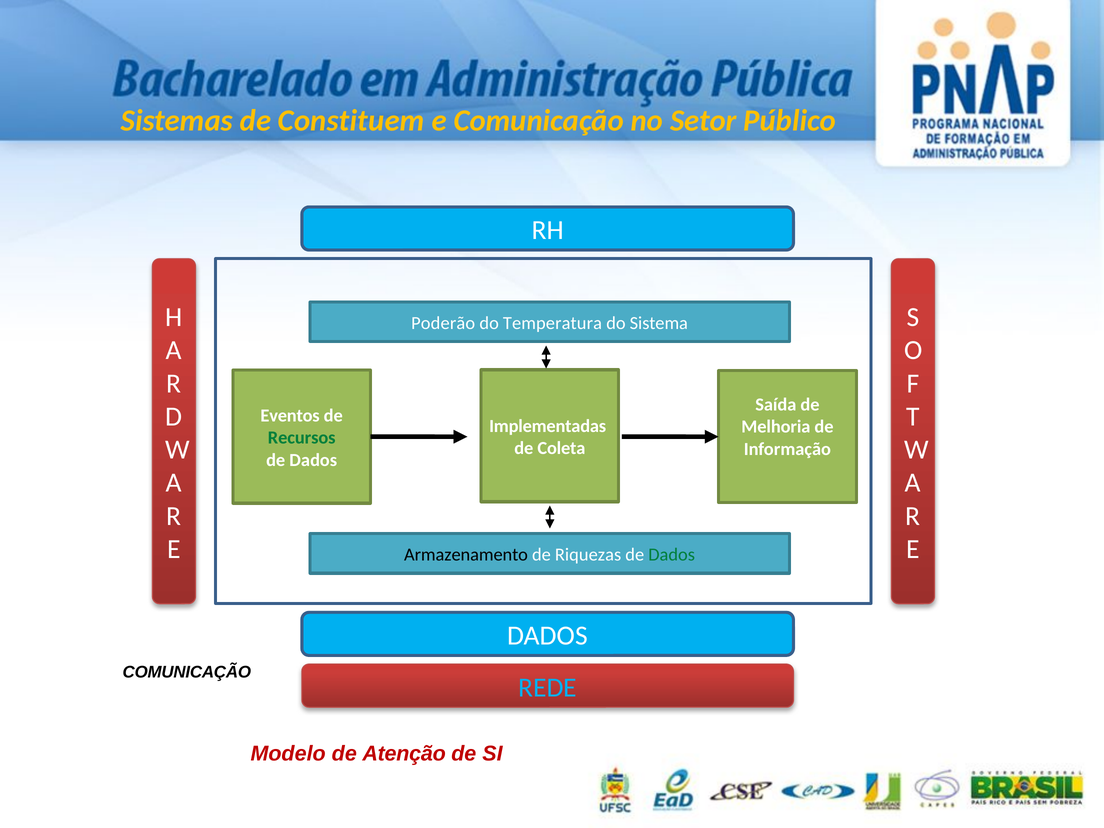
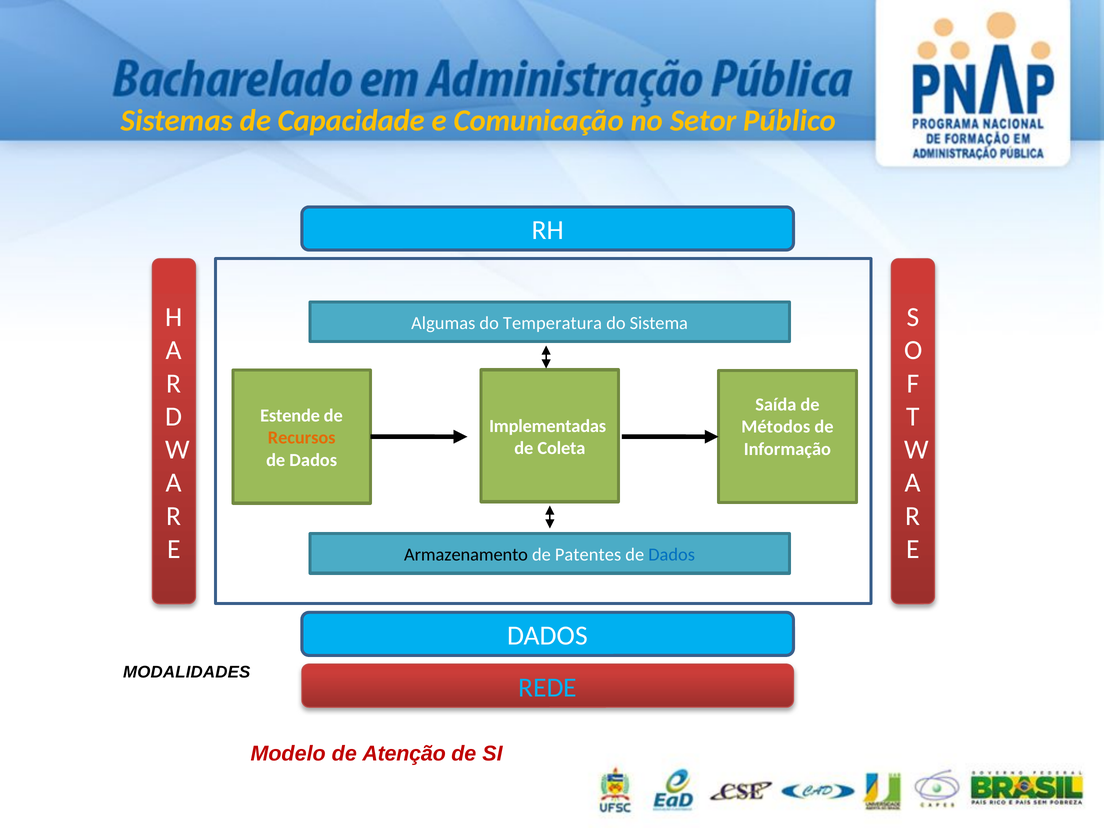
Constituem: Constituem -> Capacidade (351, 121)
Poderão: Poderão -> Algumas (443, 323)
Eventos: Eventos -> Estende (290, 416)
Melhoria: Melhoria -> Métodos (776, 427)
Recursos colour: green -> orange (302, 438)
Riquezas: Riquezas -> Patentes (588, 555)
Dados colour: green -> blue (672, 555)
COMUNICAÇÃO: COMUNICAÇÃO -> MODALIDADES (187, 672)
